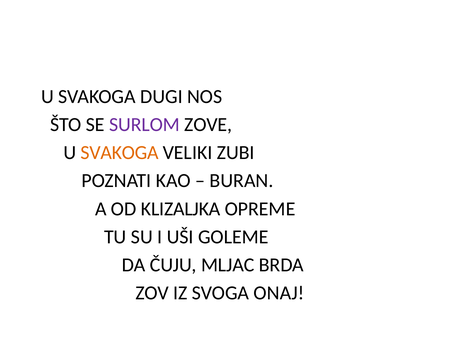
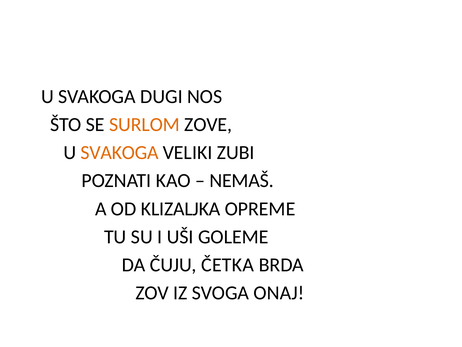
SURLOM colour: purple -> orange (145, 124)
BURAN: BURAN -> NEMAŠ (242, 180)
MLJAC: MLJAC -> ČETKA (228, 264)
